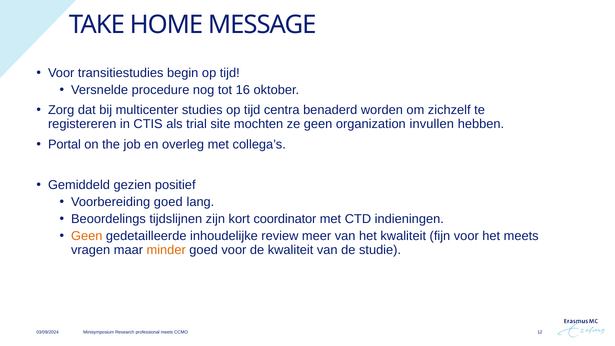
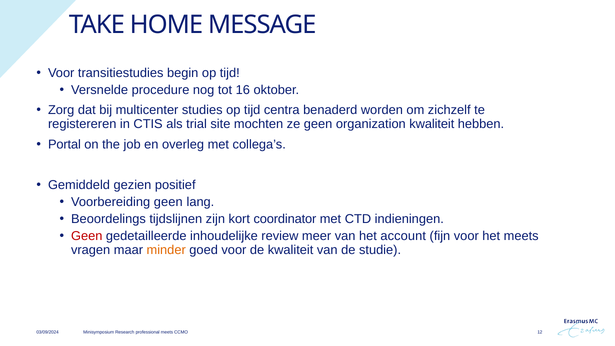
organization invullen: invullen -> kwaliteit (432, 124)
Voorbereiding goed: goed -> geen (168, 202)
Geen colour: orange -> red (87, 236)
het kwaliteit: kwaliteit -> account (403, 236)
